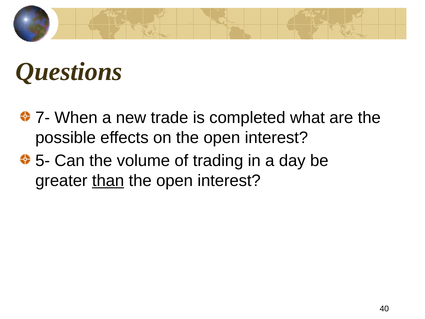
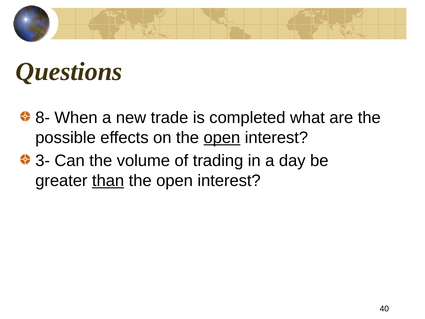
7-: 7- -> 8- (43, 118)
open underline: none -> present (222, 138)
5-: 5- -> 3- (43, 161)
